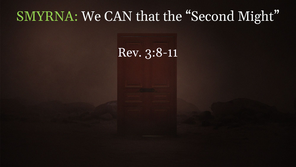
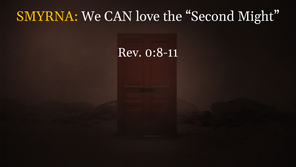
SMYRNA colour: light green -> yellow (47, 16)
that: that -> love (148, 16)
3:8-11: 3:8-11 -> 0:8-11 (162, 52)
